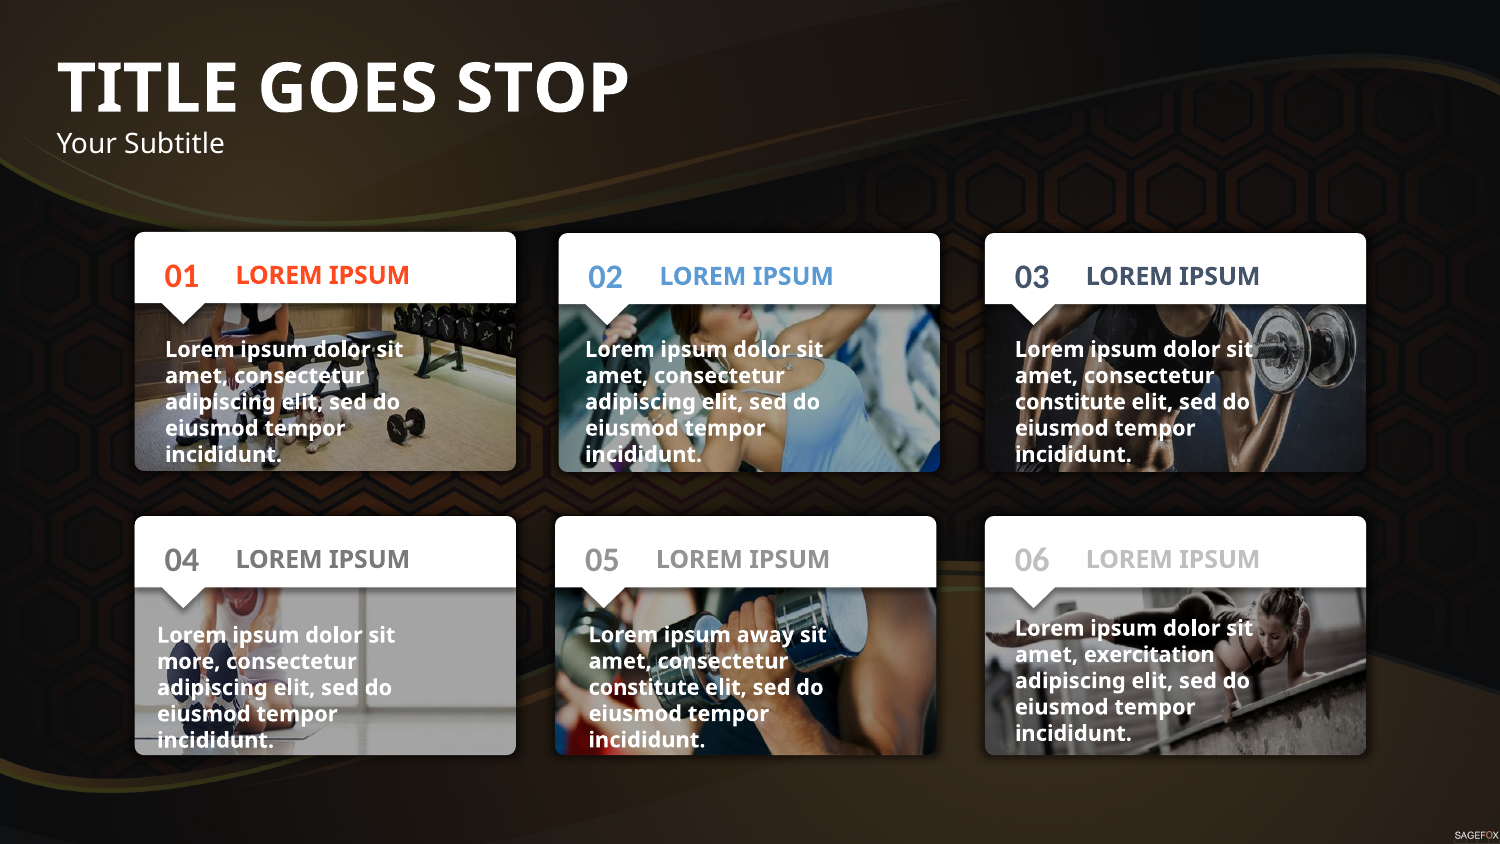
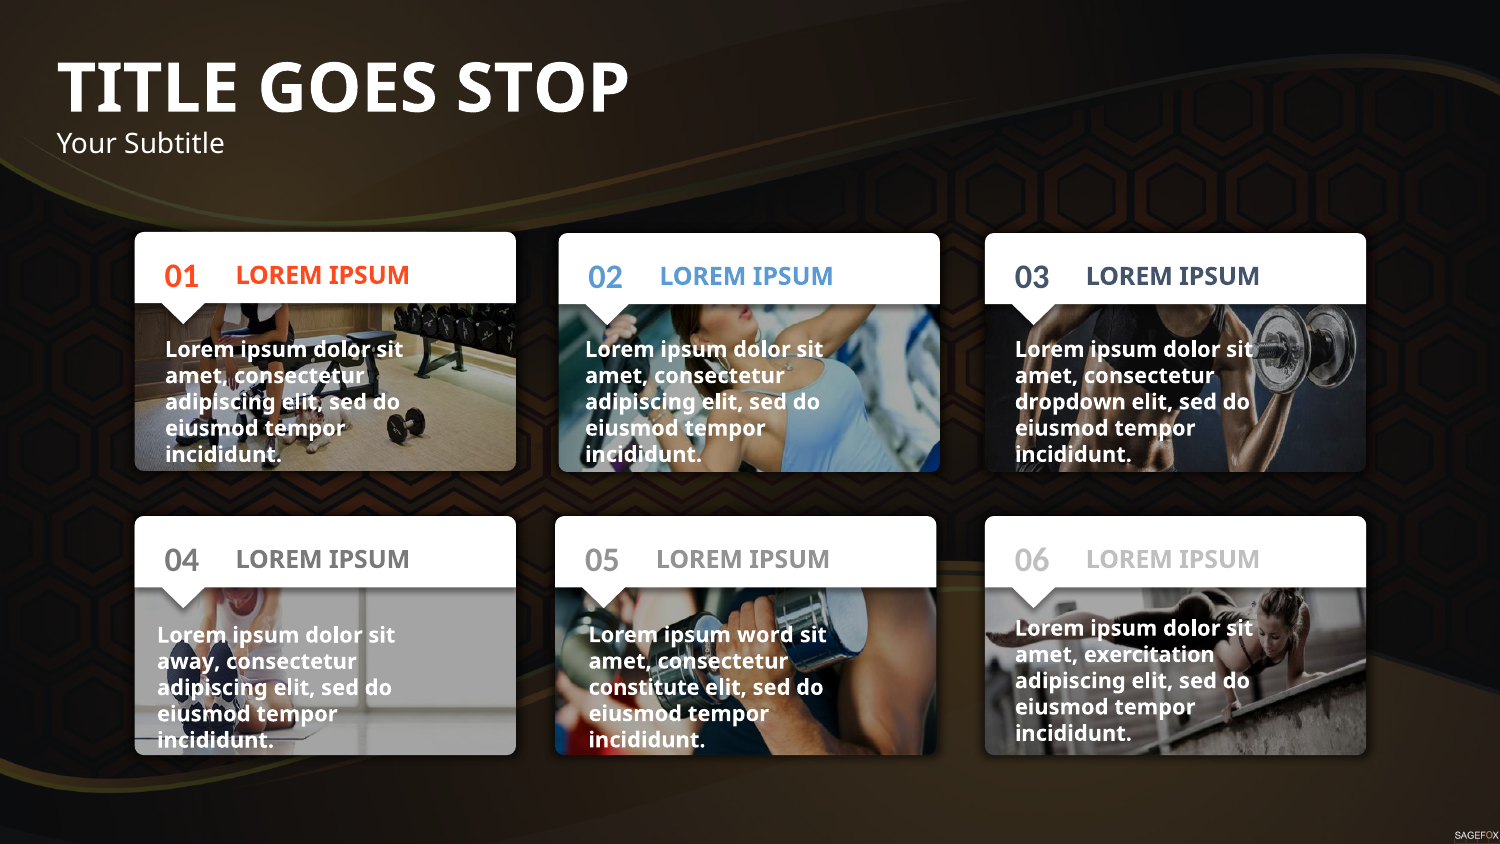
constitute: constitute -> dropdown (1070, 402)
away: away -> word (765, 635)
more: more -> away (189, 661)
